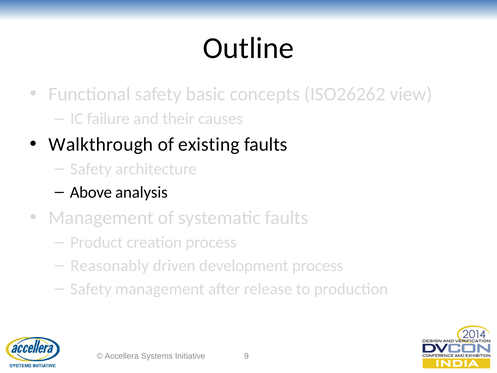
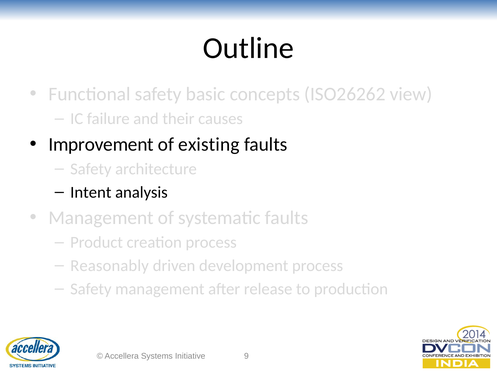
Walkthrough: Walkthrough -> Improvement (101, 144)
Above: Above -> Intent (91, 192)
